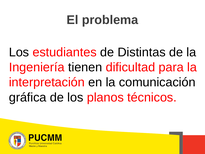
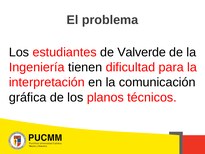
Distintas: Distintas -> Valverde (142, 52)
